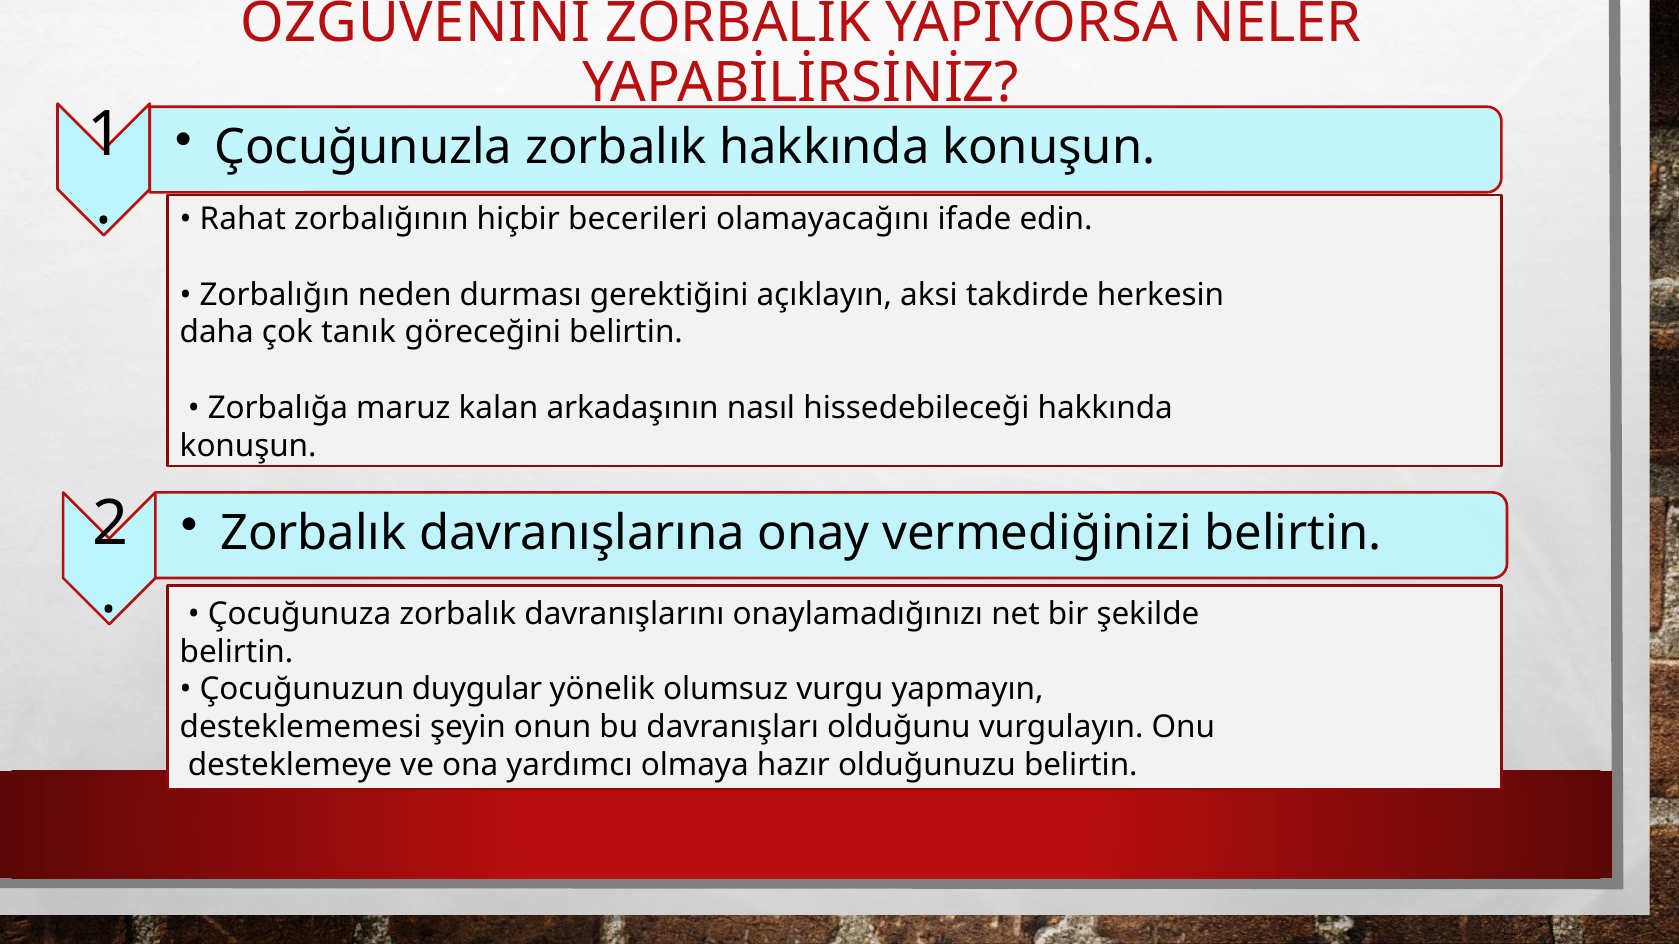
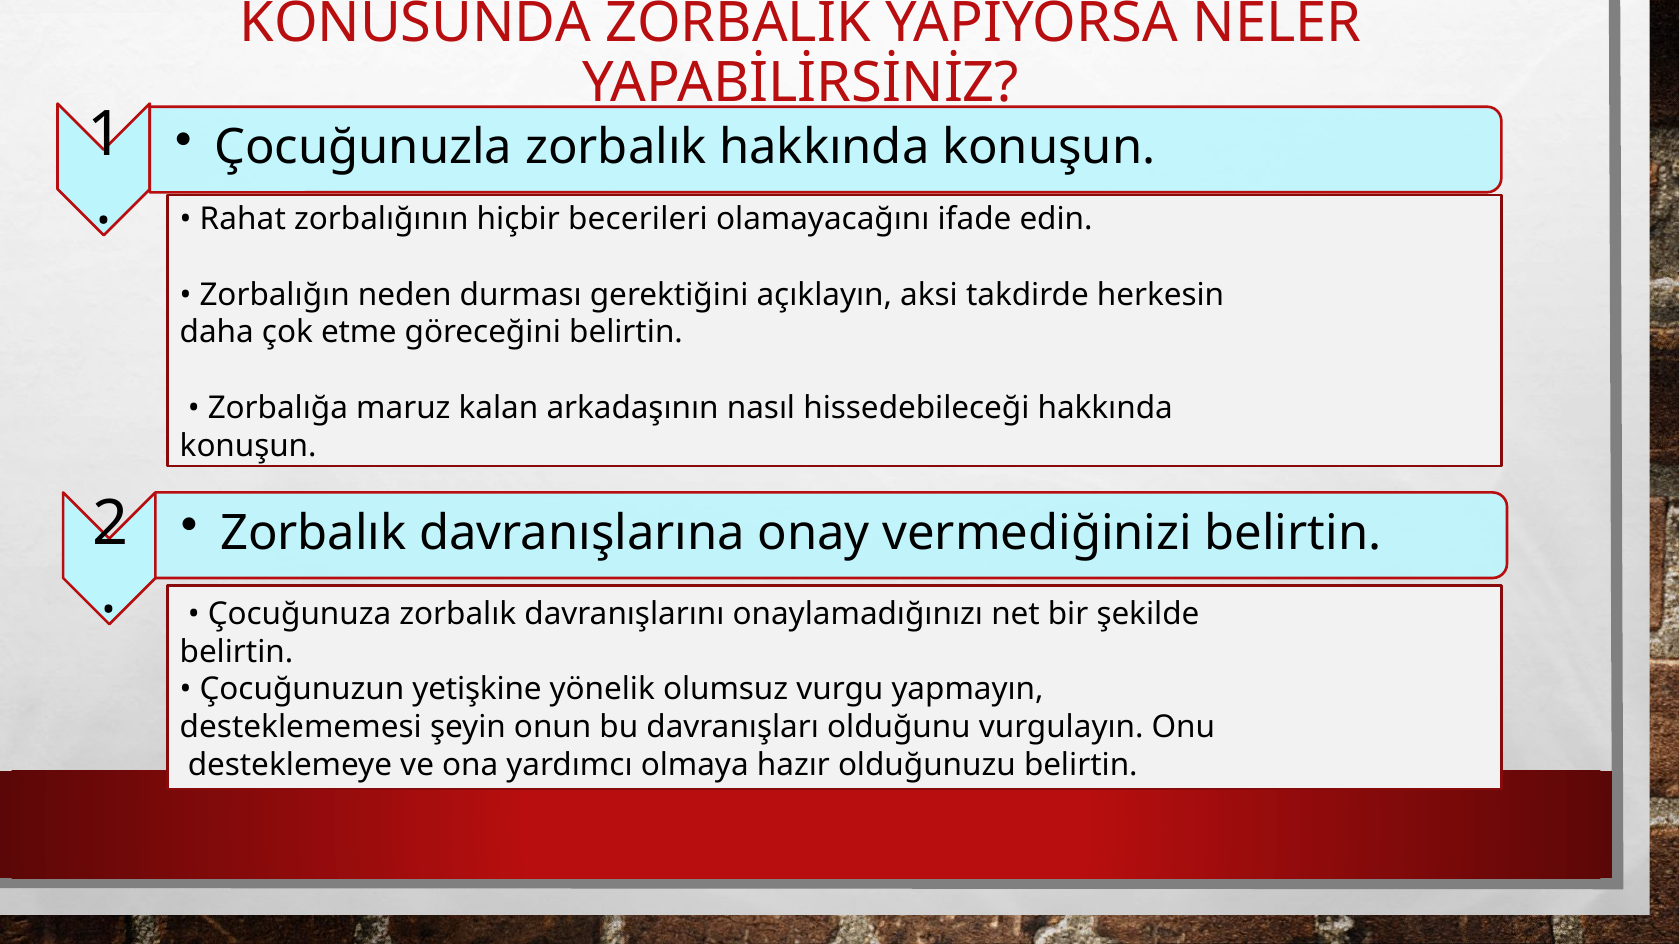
ÖZGÜVENINI: ÖZGÜVENINI -> KONUSUNDA (415, 23)
tanık: tanık -> etme (359, 333)
duygular: duygular -> yetişkine (477, 690)
